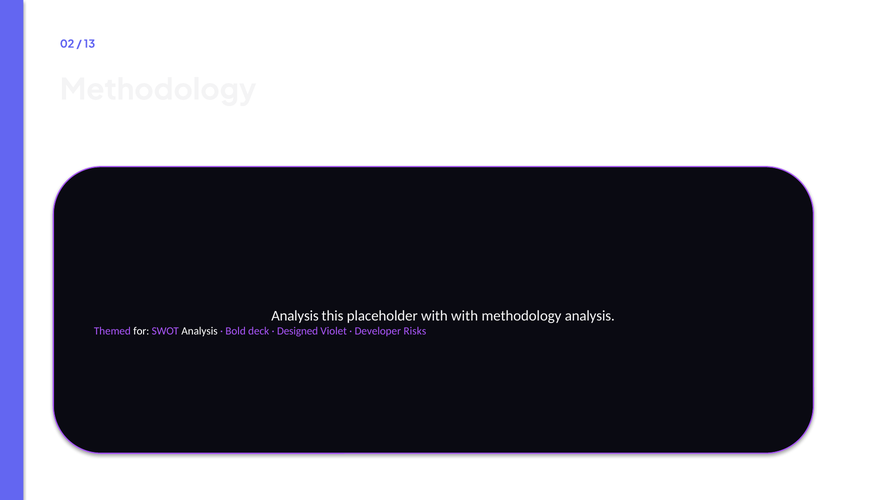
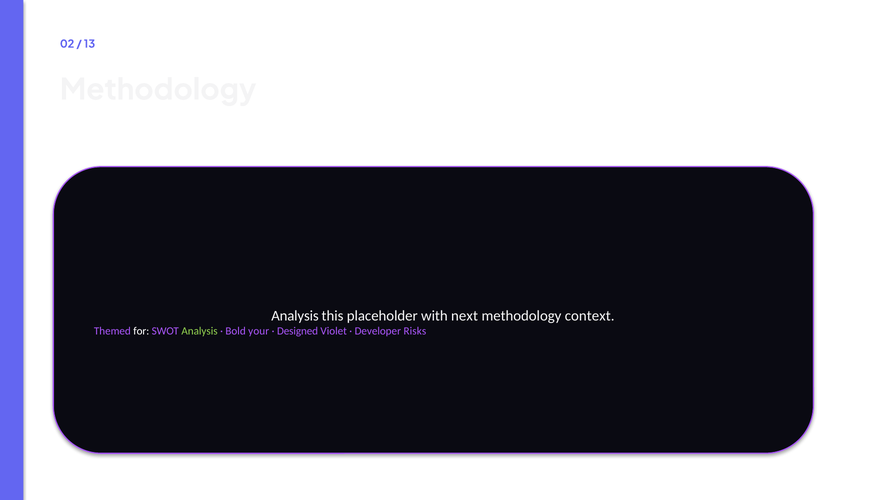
with with: with -> next (465, 316)
analysis: analysis -> context (590, 316)
Analysis colour: white -> light green (200, 331)
deck: deck -> your (259, 331)
